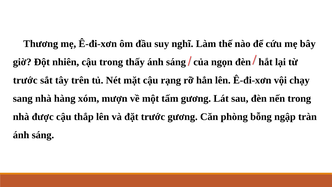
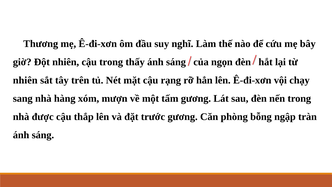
trước: trước -> nhiên (25, 80)
